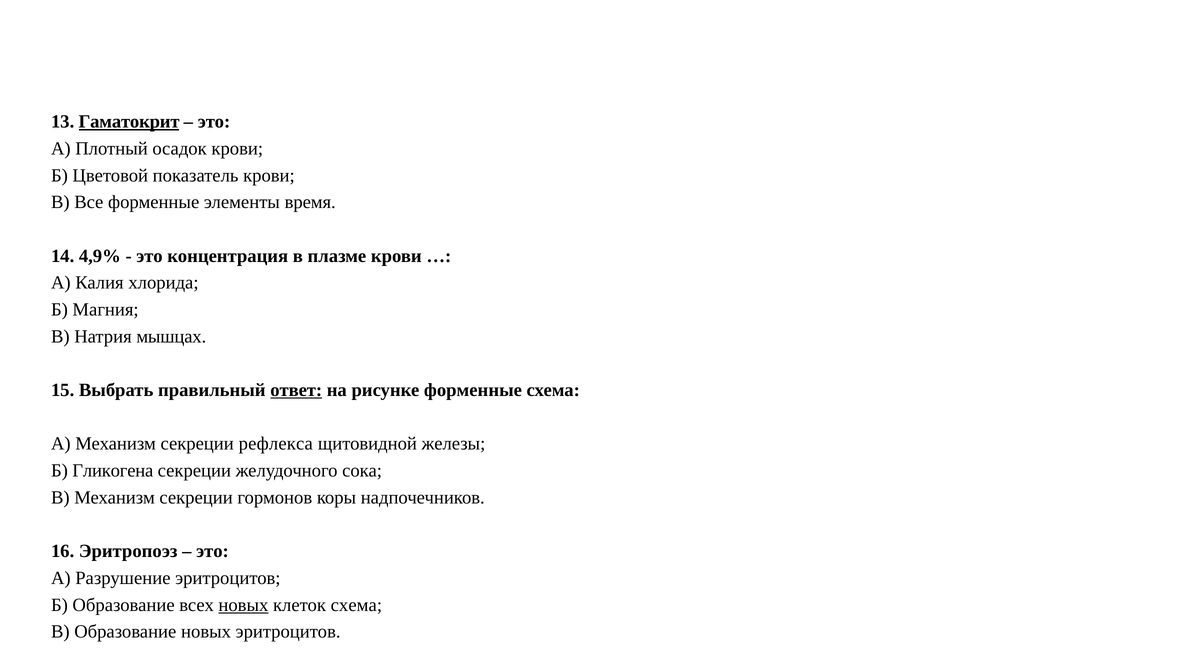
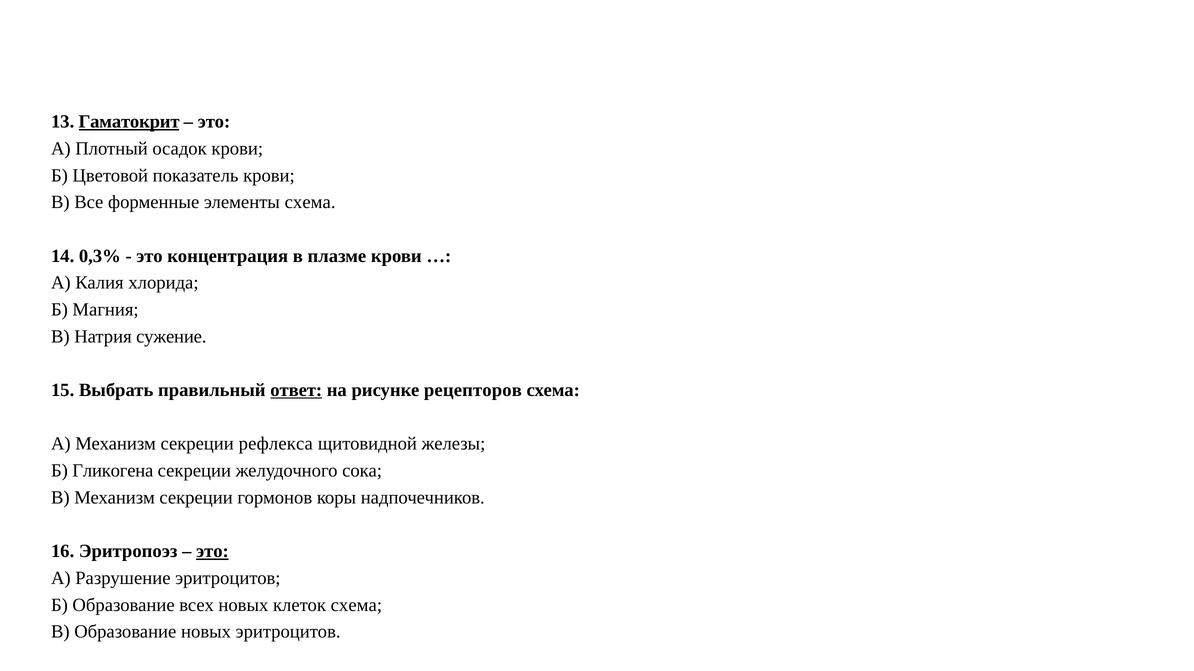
элементы время: время -> схема (310, 202)
4,9%: 4,9% -> 0,3% (100, 256)
мышцах: мышцах -> сужение (171, 337)
рисунке форменные: форменные -> рецепторов (473, 391)
это underline: none -> present (212, 552)
новых underline: present -> none (243, 605)
